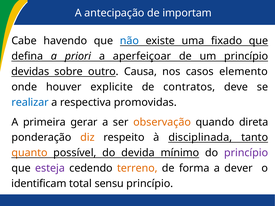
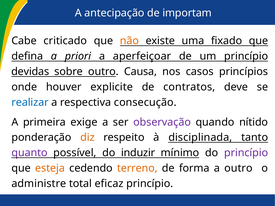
havendo: havendo -> criticado (65, 41)
não colour: blue -> orange (129, 41)
elemento: elemento -> princípios (244, 72)
promovidas: promovidas -> consecução (145, 103)
gerar: gerar -> exige (84, 122)
observação colour: orange -> purple (162, 122)
direta: direta -> nítido (254, 122)
quanto colour: orange -> purple (29, 153)
devida: devida -> induzir (138, 153)
esteja colour: purple -> orange (50, 168)
a dever: dever -> outro (238, 168)
identificam: identificam -> administre (39, 184)
sensu: sensu -> eficaz (109, 184)
